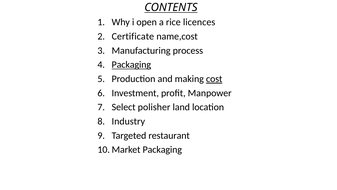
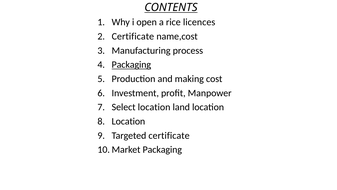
cost underline: present -> none (214, 79)
Select polisher: polisher -> location (154, 107)
Industry: Industry -> Location (128, 121)
Targeted restaurant: restaurant -> certificate (169, 135)
